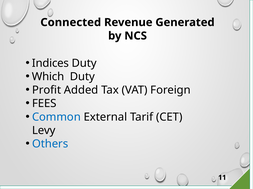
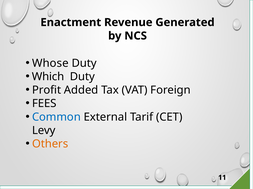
Connected: Connected -> Enactment (71, 22)
Indices: Indices -> Whose (50, 63)
Others colour: blue -> orange (50, 144)
